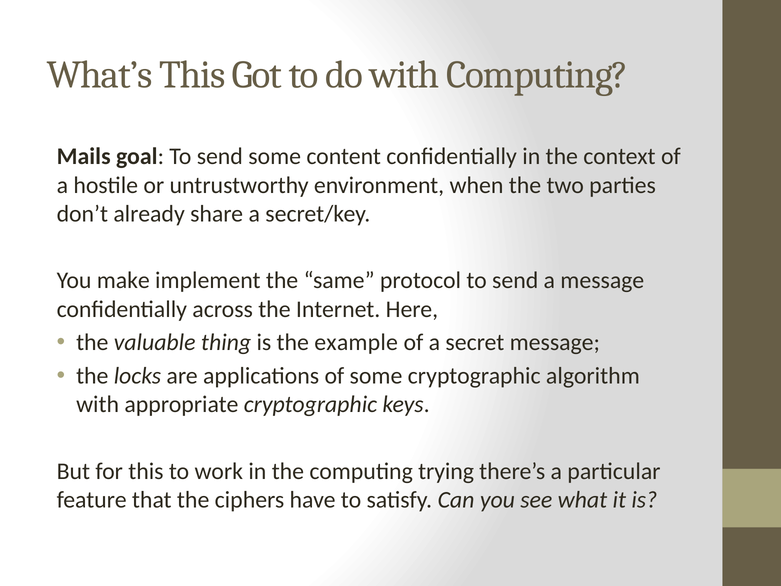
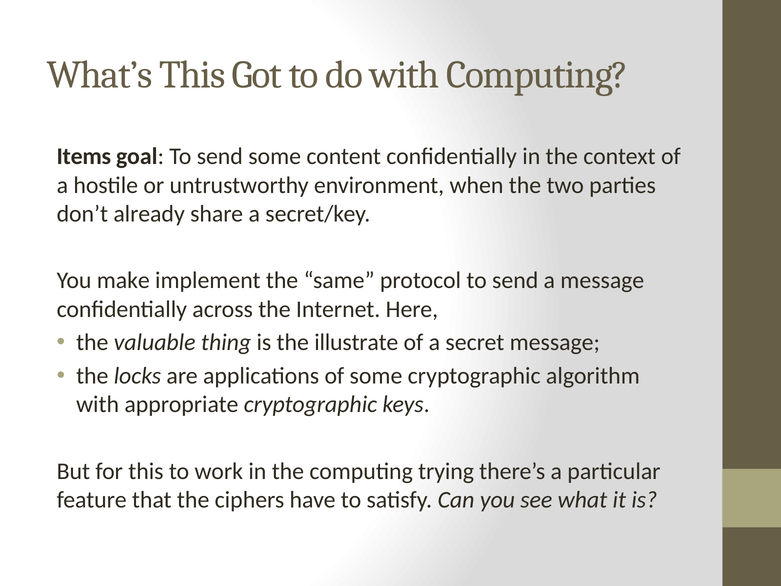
Mails: Mails -> Items (84, 157)
example: example -> illustrate (356, 342)
